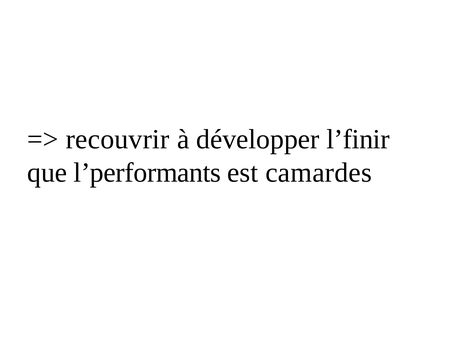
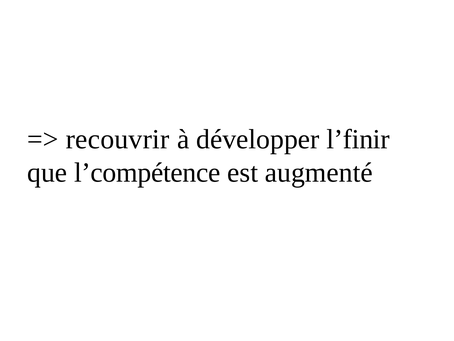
l’performants: l’performants -> l’compétence (147, 173)
camardes: camardes -> augmenté (319, 173)
